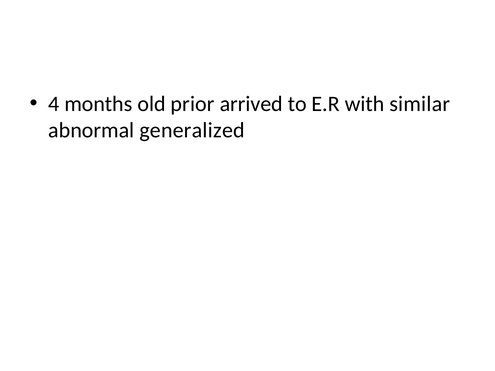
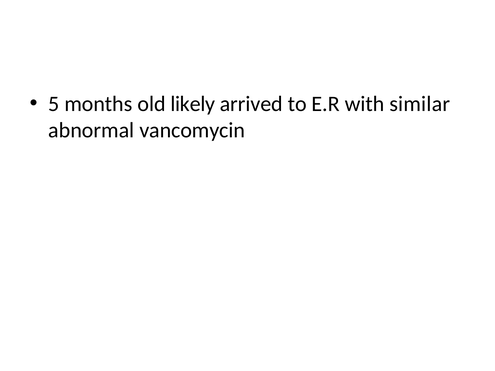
4: 4 -> 5 (54, 104)
prior: prior -> likely (193, 104)
generalized: generalized -> vancomycin (192, 130)
